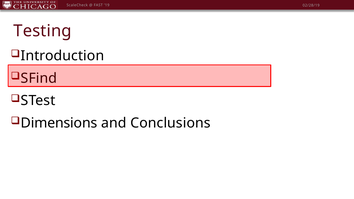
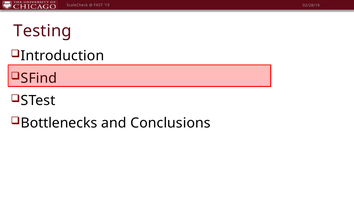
Dimensions: Dimensions -> Bottlenecks (59, 123)
